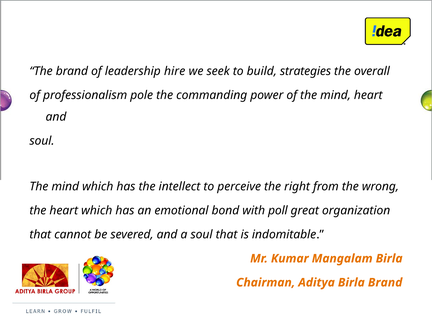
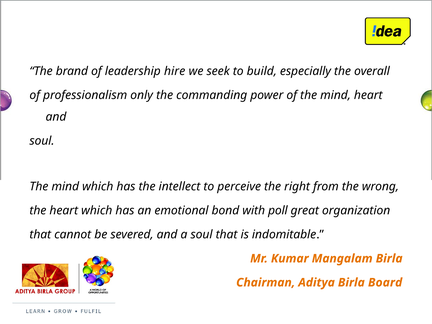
strategies: strategies -> especially (305, 71)
pole: pole -> only (142, 95)
Birla Brand: Brand -> Board (385, 283)
